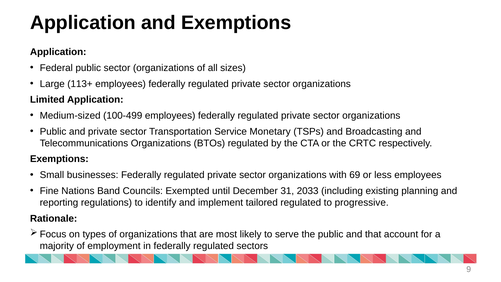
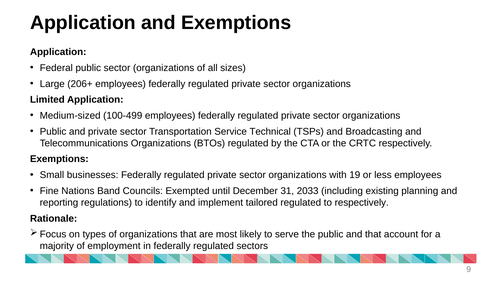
113+: 113+ -> 206+ (80, 84)
Monetary: Monetary -> Technical (270, 131)
69: 69 -> 19 (355, 175)
to progressive: progressive -> respectively (362, 202)
